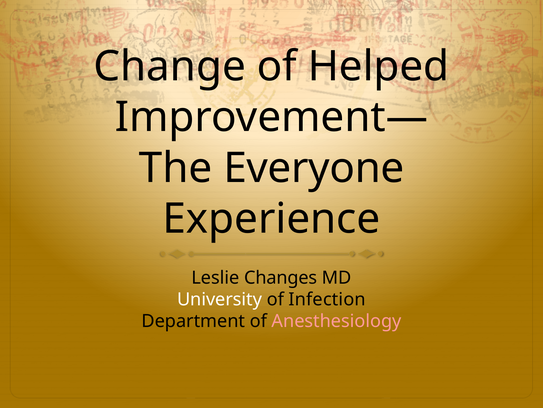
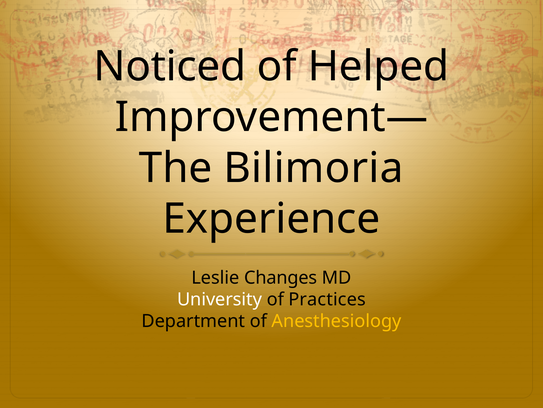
Change: Change -> Noticed (170, 66)
Everyone: Everyone -> Bilimoria (313, 168)
Infection: Infection -> Practices (327, 299)
Anesthesiology colour: pink -> yellow (337, 321)
